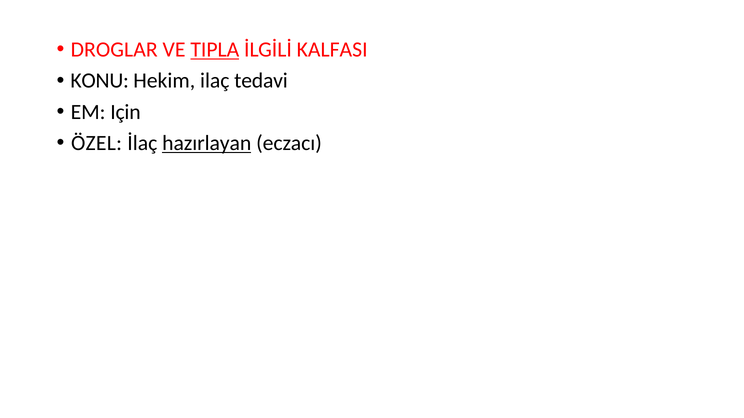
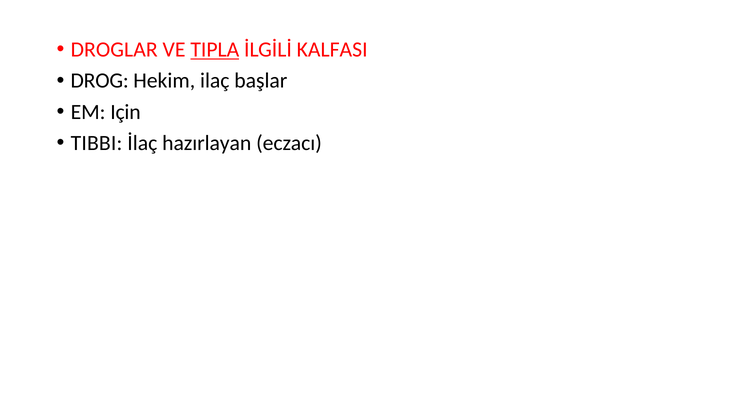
KONU: KONU -> DROG (100, 81)
tedavi: tedavi -> başlar (261, 81)
ÖZEL: ÖZEL -> TIBBI (97, 143)
hazırlayan underline: present -> none (207, 143)
